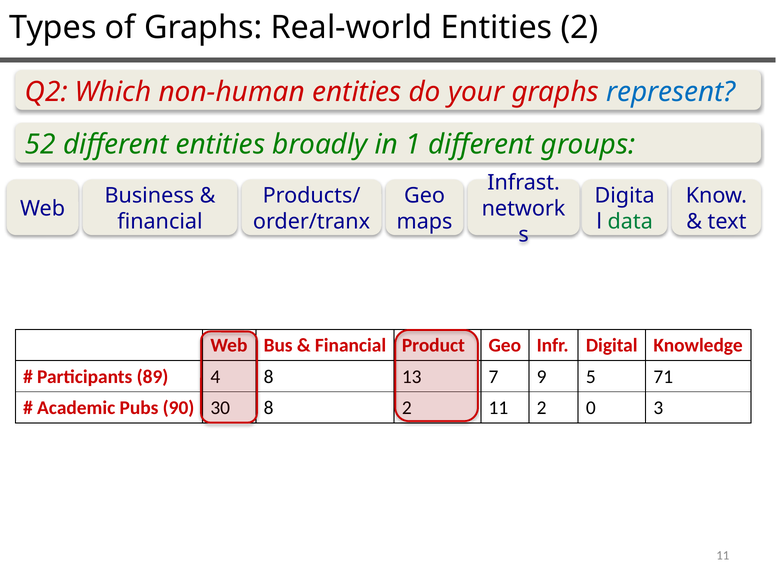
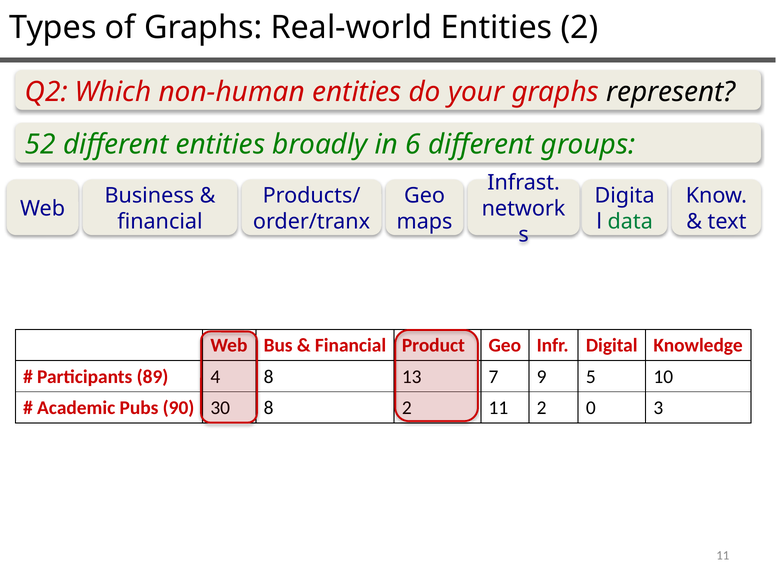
represent colour: blue -> black (671, 92)
1: 1 -> 6 (413, 145)
71: 71 -> 10 (663, 377)
